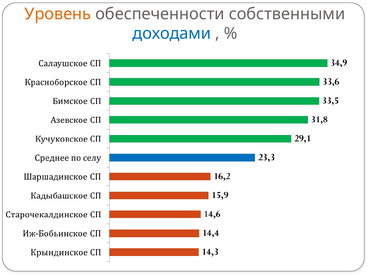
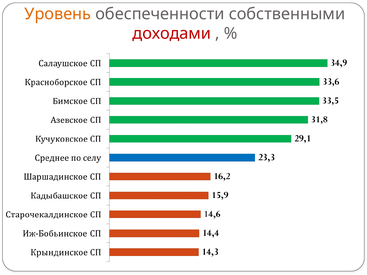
доходами colour: blue -> red (172, 34)
